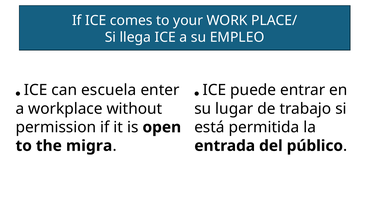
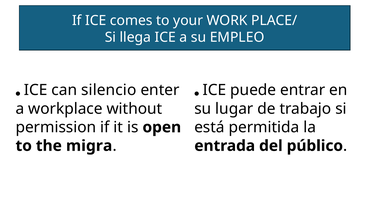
escuela: escuela -> silencio (109, 90)
